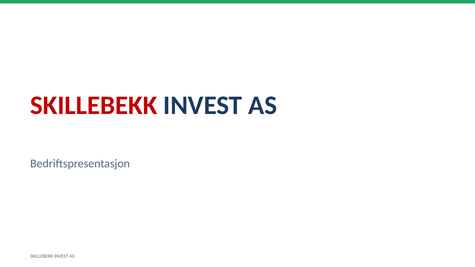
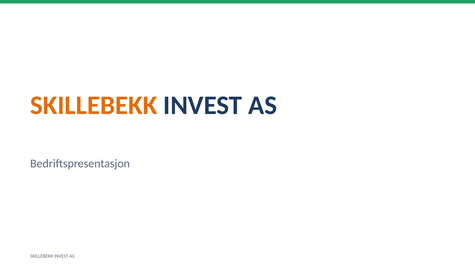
SKILLEBEKK colour: red -> orange (94, 105)
